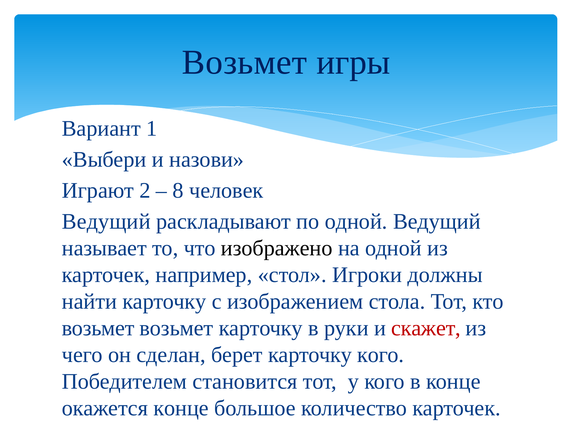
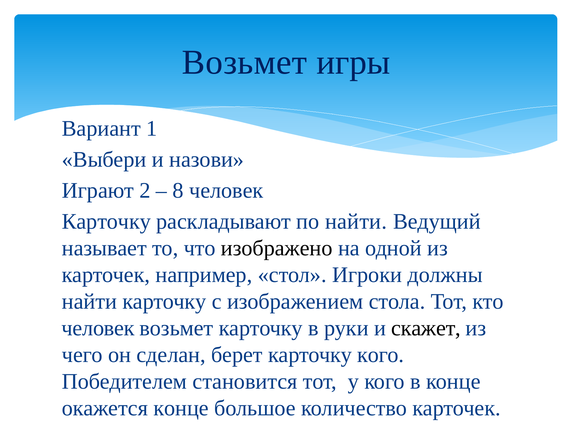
Ведущий: Ведущий -> Карточку (106, 222)
по одной: одной -> найти (356, 222)
возьмет: возьмет -> человек (98, 328)
скажет colour: red -> black (426, 328)
